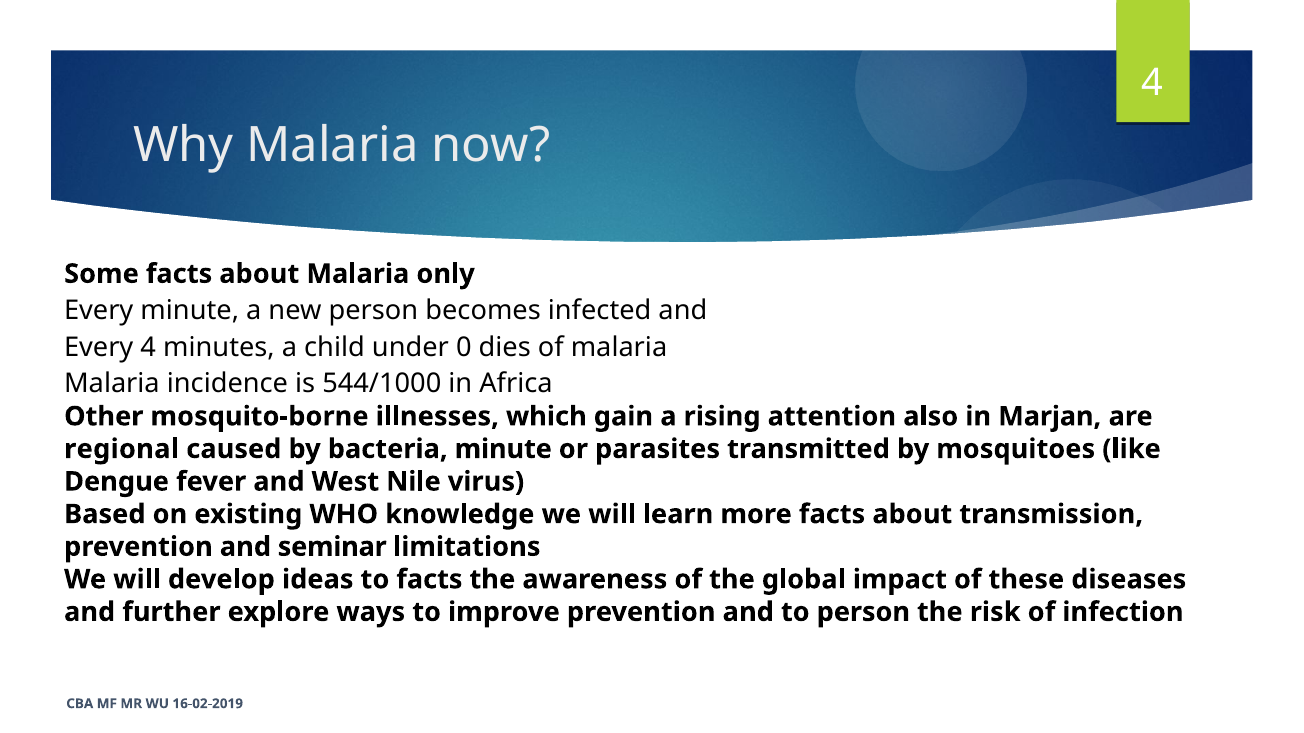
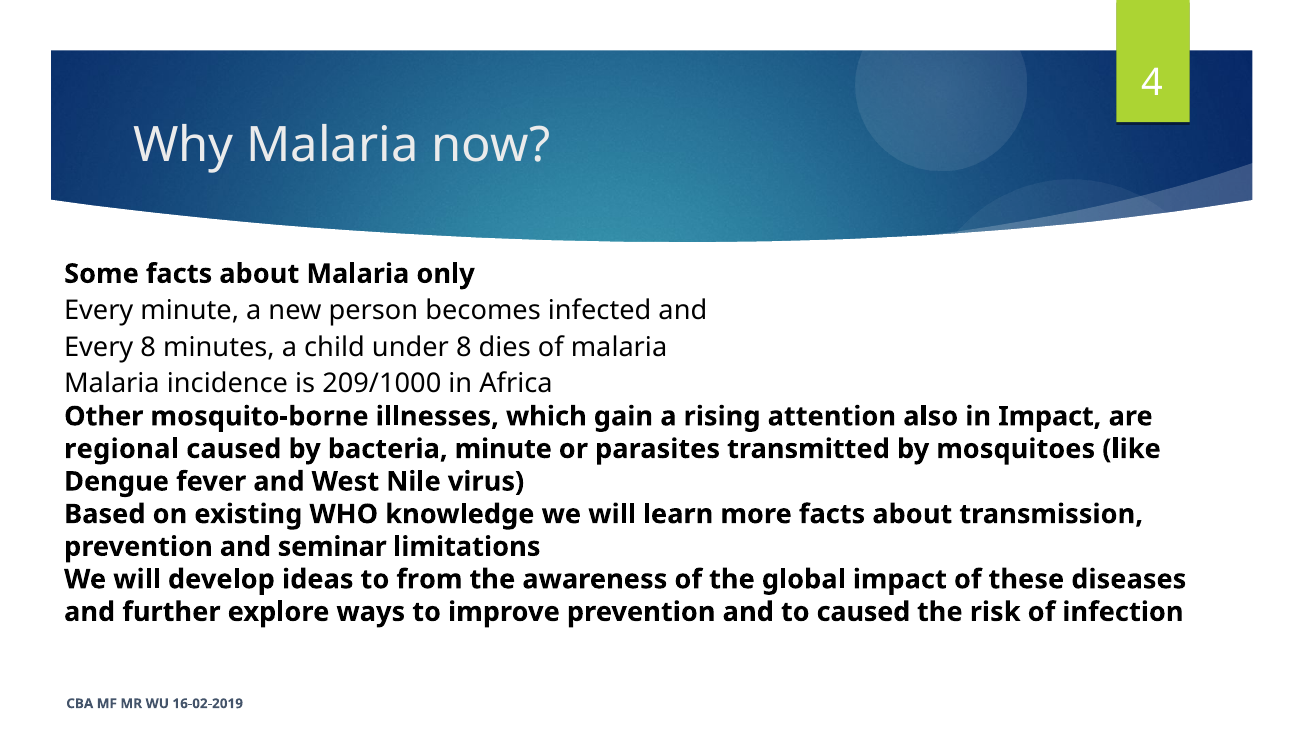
Every 4: 4 -> 8 (148, 347)
under 0: 0 -> 8 (464, 347)
544/1000: 544/1000 -> 209/1000 (382, 384)
in Marjan: Marjan -> Impact (1050, 417)
to facts: facts -> from (429, 580)
to person: person -> caused (863, 612)
